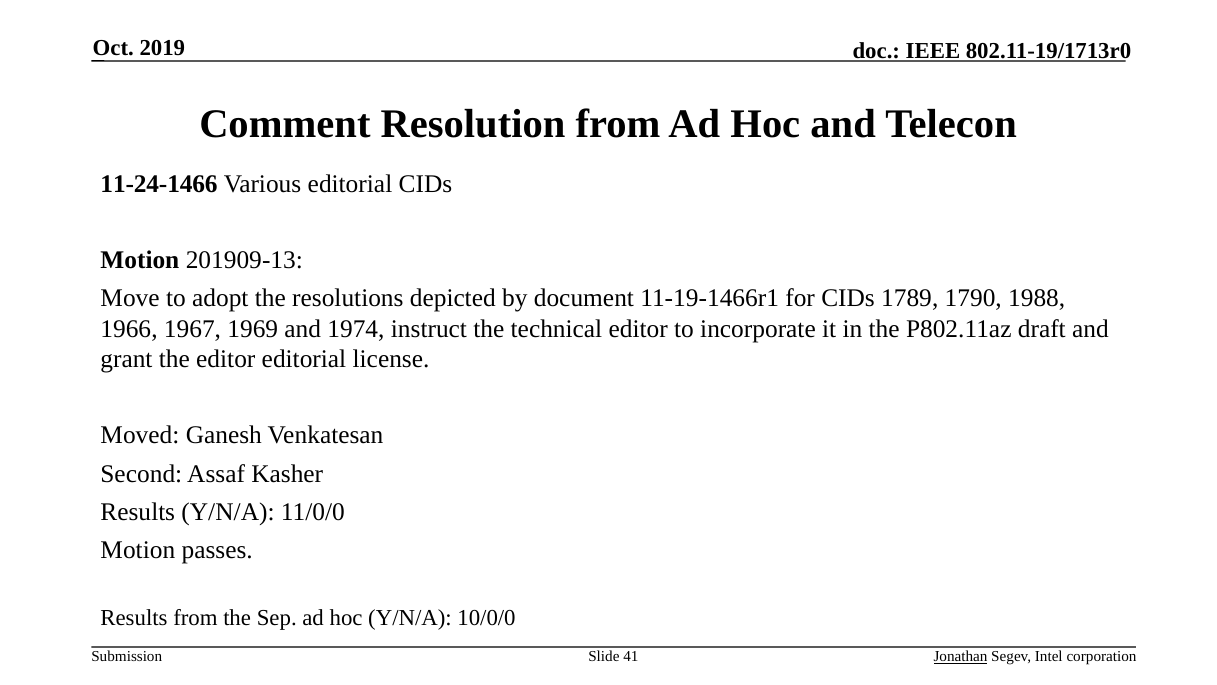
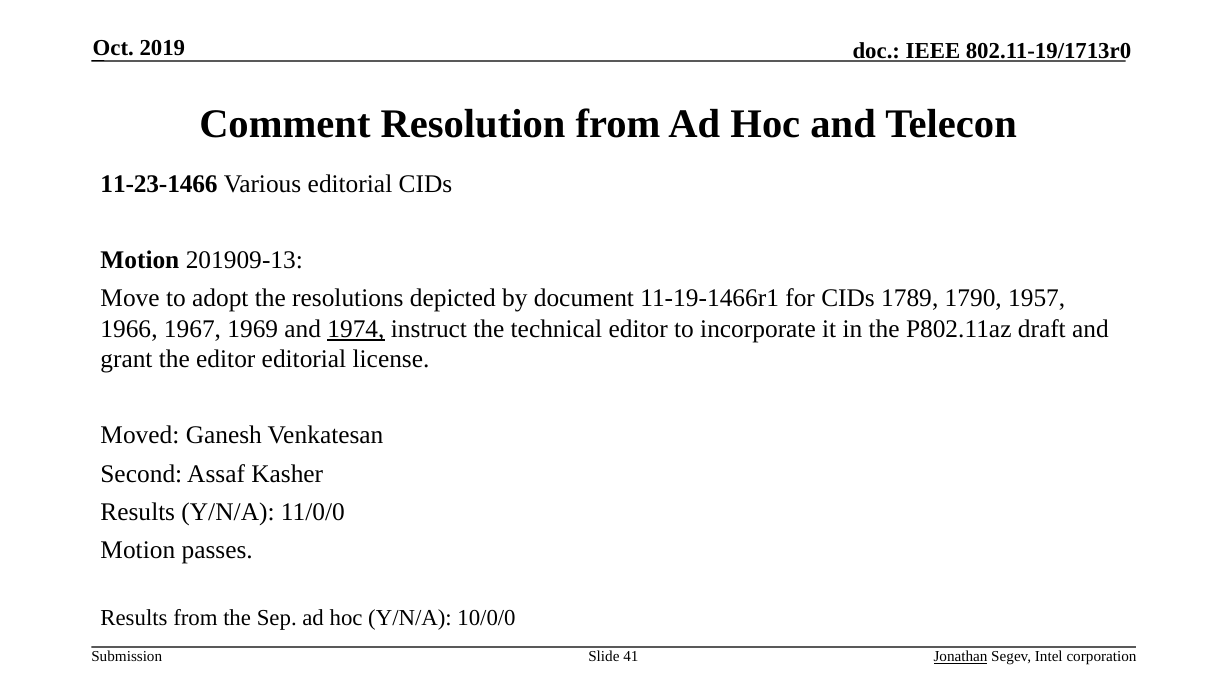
11-24-1466: 11-24-1466 -> 11-23-1466 (159, 184)
1988: 1988 -> 1957 (1037, 298)
1974 underline: none -> present (356, 329)
